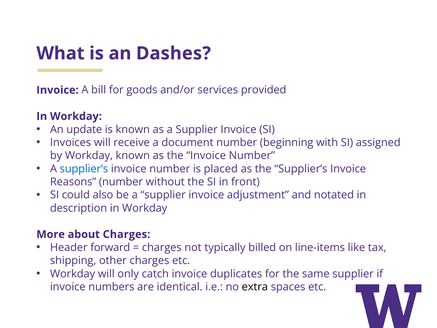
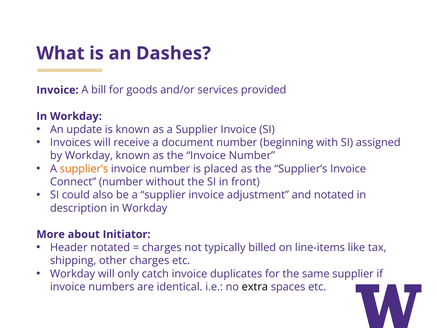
supplier’s colour: blue -> orange (84, 169)
Reasons: Reasons -> Connect (73, 182)
about Charges: Charges -> Initiator (127, 234)
Header forward: forward -> notated (110, 247)
